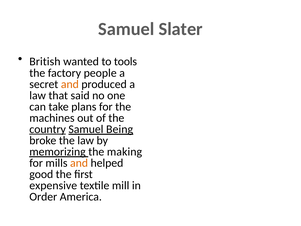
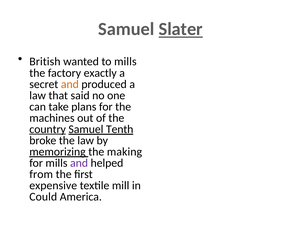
Slater underline: none -> present (181, 29)
to tools: tools -> mills (125, 62)
people: people -> exactly (100, 73)
Being: Being -> Tenth (120, 129)
and colour: orange -> purple (79, 163)
good: good -> from (41, 174)
Order: Order -> Could (43, 197)
